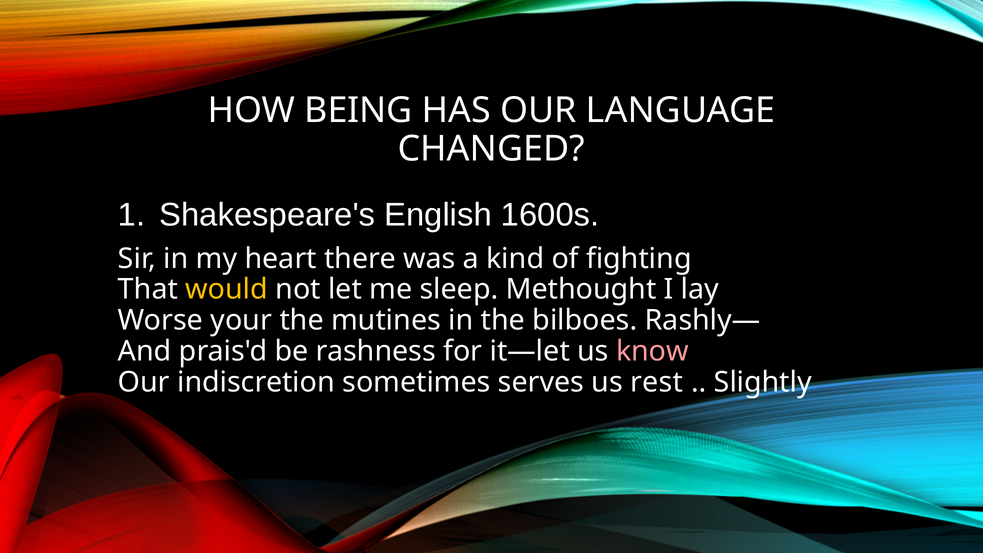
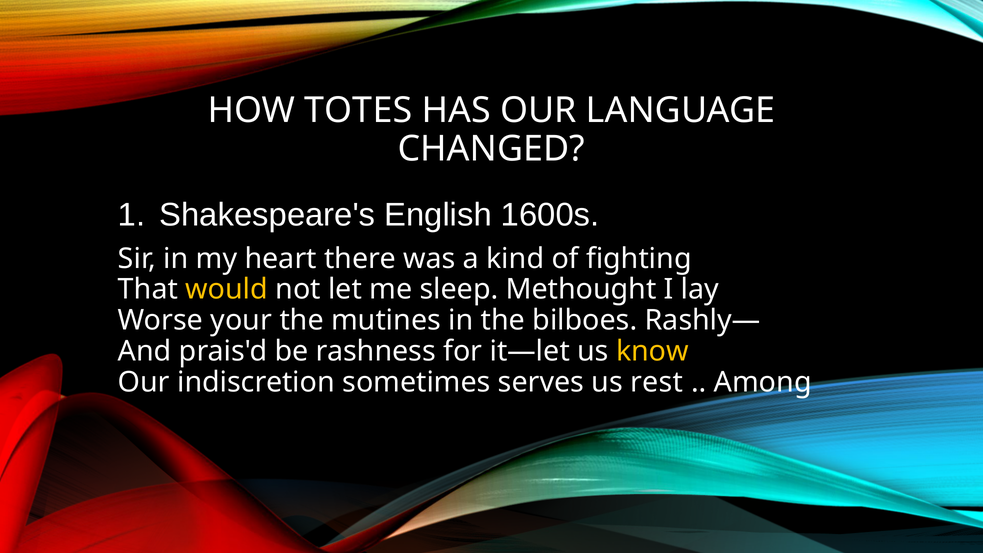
BEING: BEING -> TOTES (358, 110)
know colour: pink -> yellow (652, 351)
Slightly: Slightly -> Among (763, 382)
